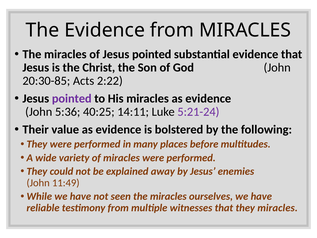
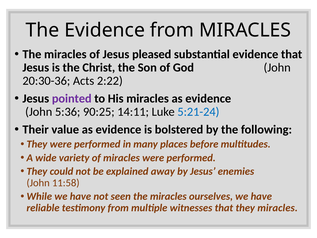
of Jesus pointed: pointed -> pleased (152, 54)
20:30-85: 20:30-85 -> 20:30-36 (46, 81)
40:25: 40:25 -> 90:25 (99, 112)
5:21-24 colour: purple -> blue (198, 112)
11:49: 11:49 -> 11:58 (66, 183)
